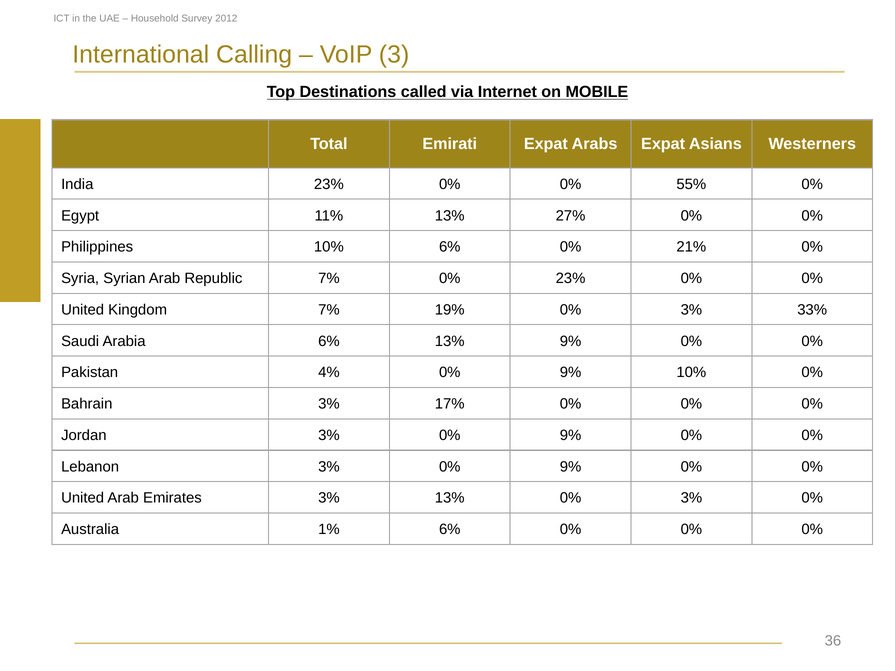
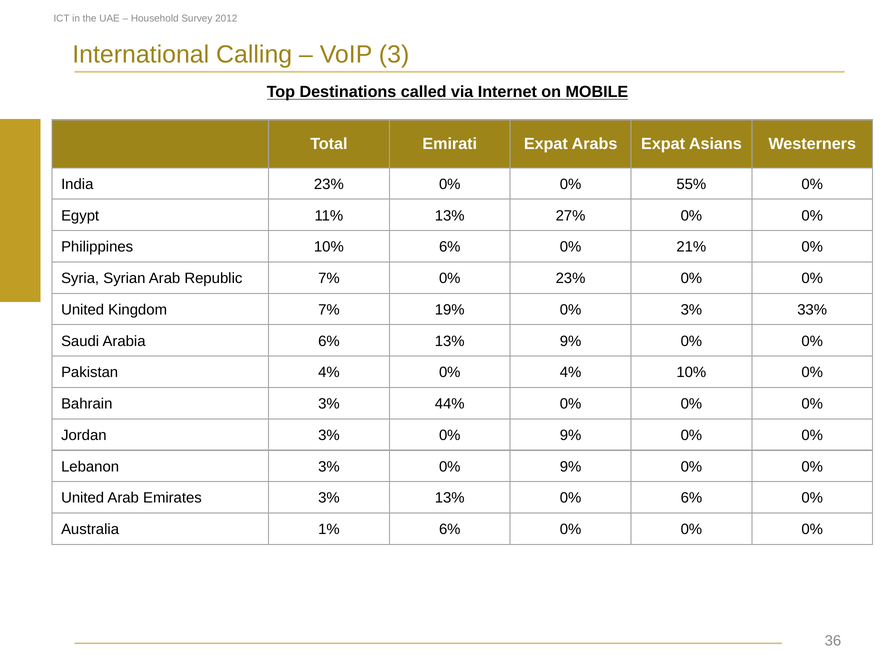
4% 0% 9%: 9% -> 4% (571, 373)
17%: 17% -> 44% (450, 404)
13% 0% 3%: 3% -> 6% (691, 498)
